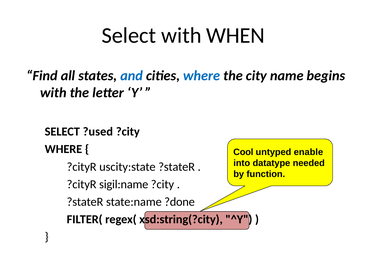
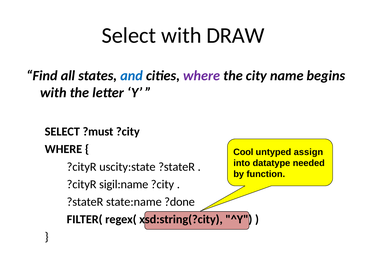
WHEN: WHEN -> DRAW (235, 35)
where colour: blue -> purple (202, 75)
?used: ?used -> ?must (98, 131)
enable: enable -> assign (308, 152)
